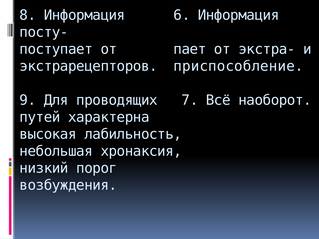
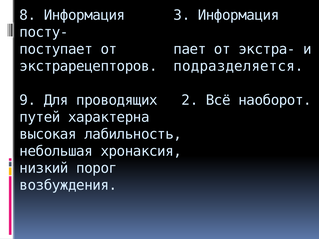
6: 6 -> 3 (182, 15)
приспособление: приспособление -> подразделяется (238, 66)
7: 7 -> 2 (190, 100)
